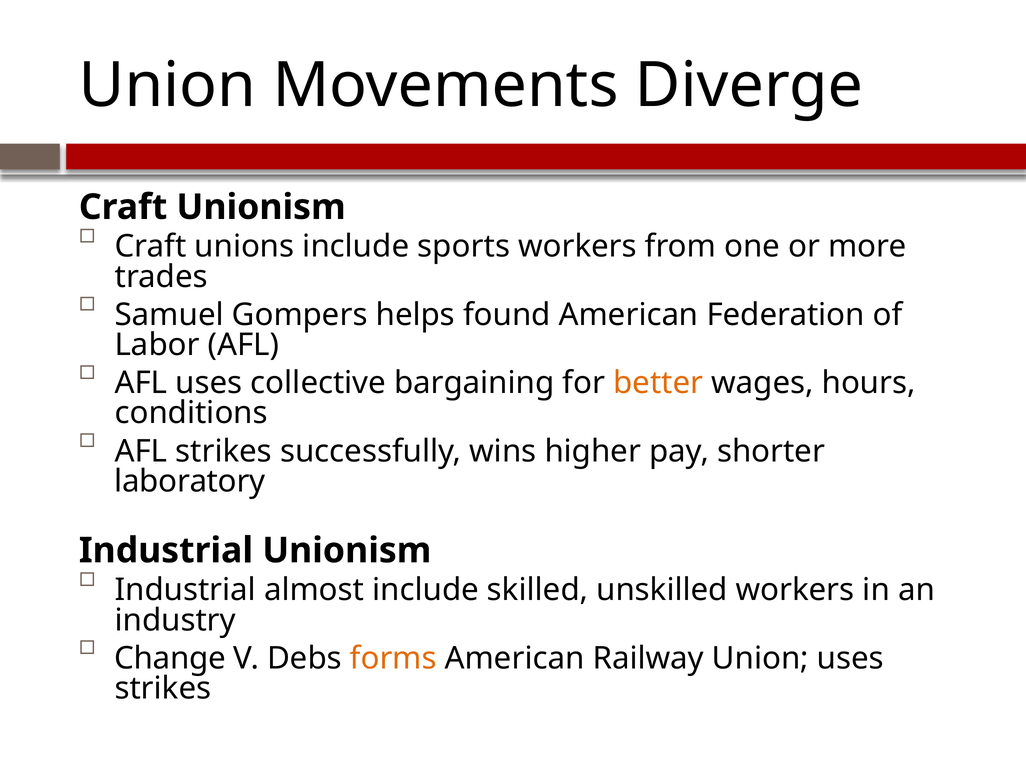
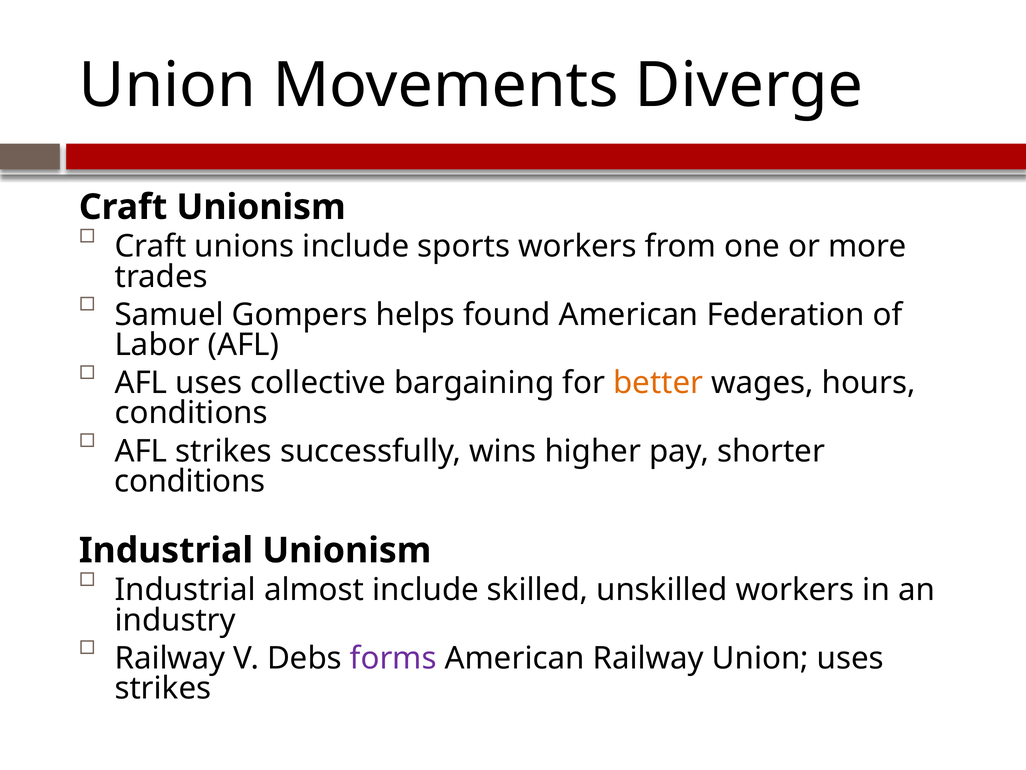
laboratory: laboratory -> conditions (190, 481)
Change: Change -> Railway (170, 658)
forms colour: orange -> purple (393, 658)
